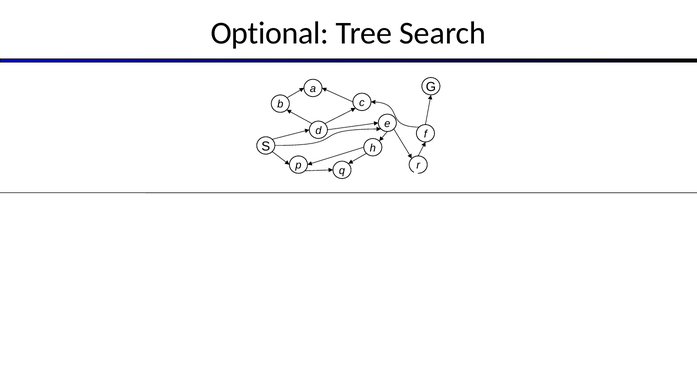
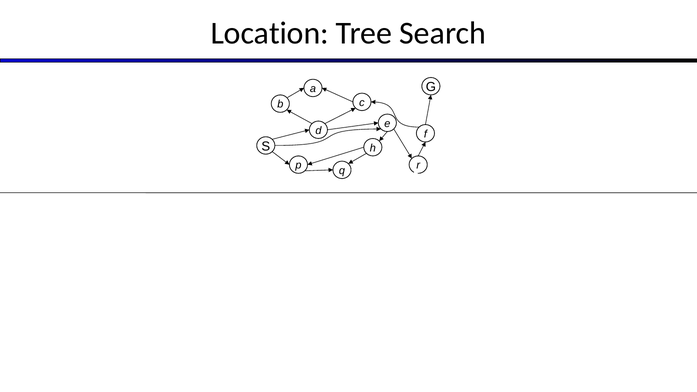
Optional: Optional -> Location (270, 33)
